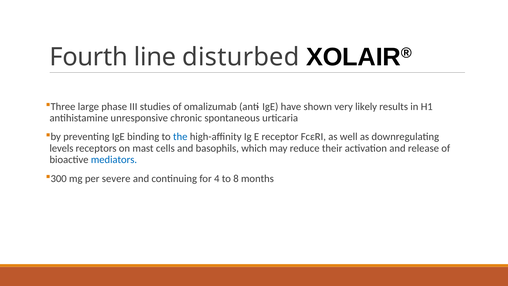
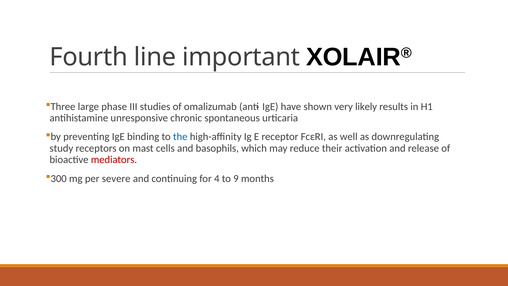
disturbed: disturbed -> important (241, 57)
levels: levels -> study (61, 148)
mediators colour: blue -> red (114, 160)
8: 8 -> 9 (236, 178)
